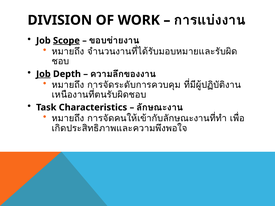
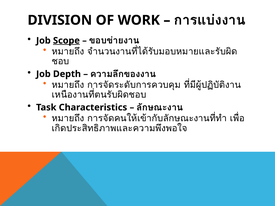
Job underline: present -> none (43, 74)
